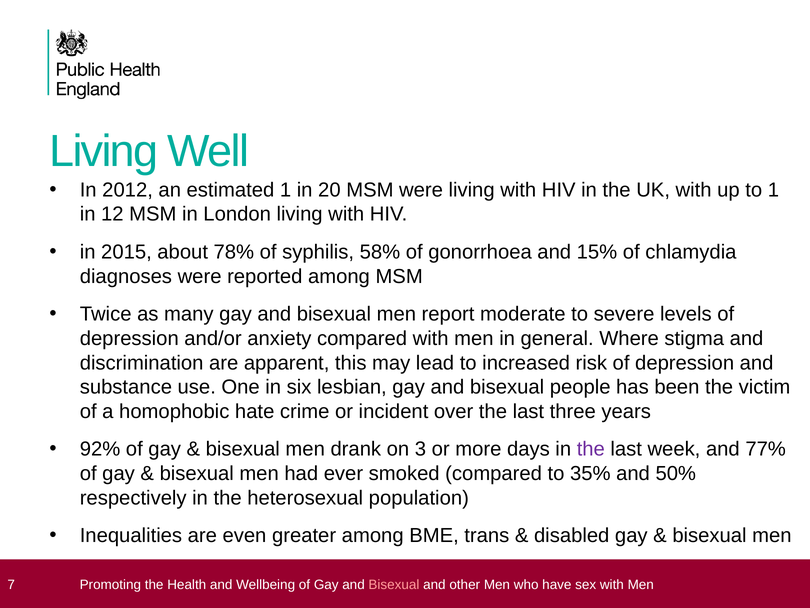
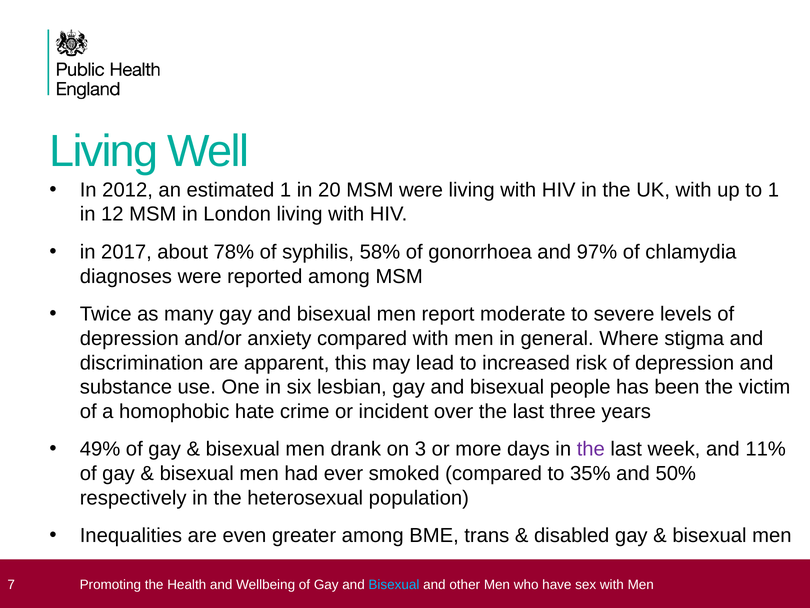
2015: 2015 -> 2017 (126, 252)
15%: 15% -> 97% (597, 252)
92%: 92% -> 49% (100, 449)
77%: 77% -> 11% (766, 449)
Bisexual colour: pink -> light blue (394, 584)
